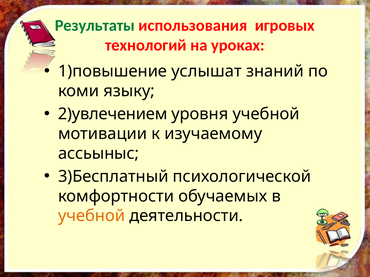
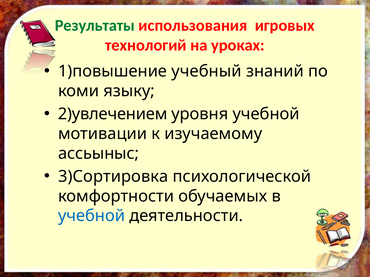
услышат: услышат -> учебный (207, 71)
3)Бесплатный: 3)Бесплатный -> 3)Сортировка (113, 177)
учебной colour: orange -> blue (92, 216)
